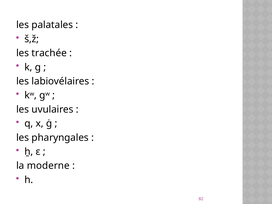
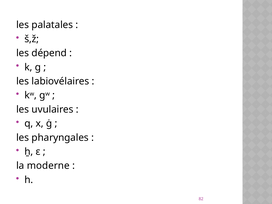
trachée: trachée -> dépend (49, 53)
